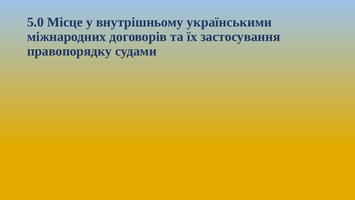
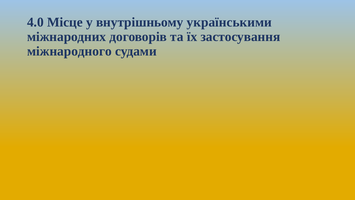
5.0: 5.0 -> 4.0 (35, 22)
правопорядку: правопорядку -> міжнародного (69, 51)
